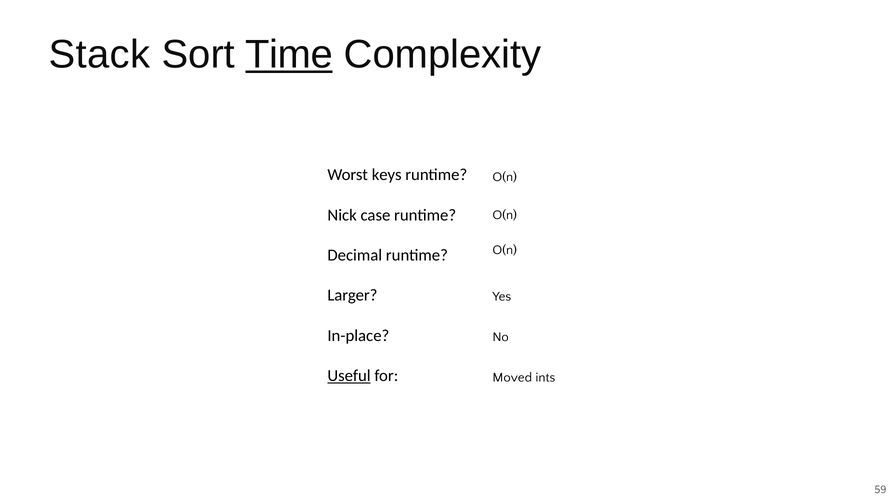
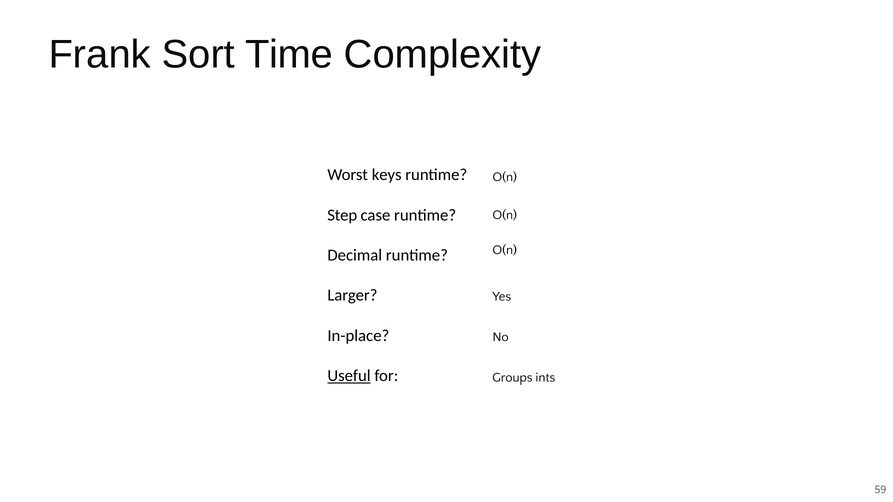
Stack: Stack -> Frank (100, 55)
Time underline: present -> none (289, 55)
Nick: Nick -> Step (342, 215)
Moved: Moved -> Groups (512, 378)
